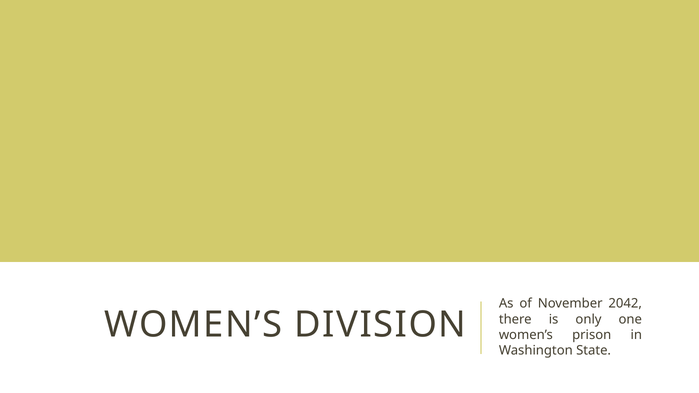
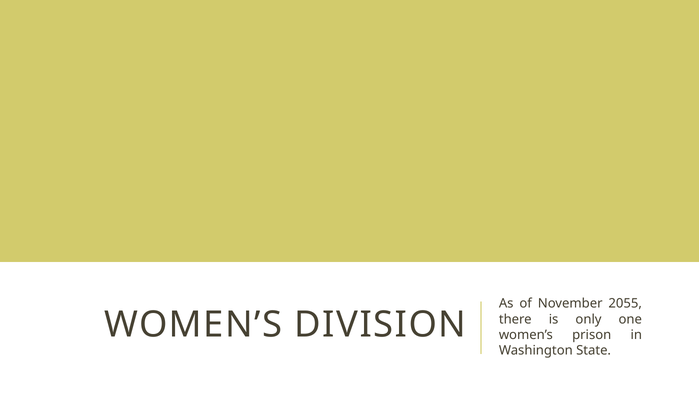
2042: 2042 -> 2055 (625, 304)
